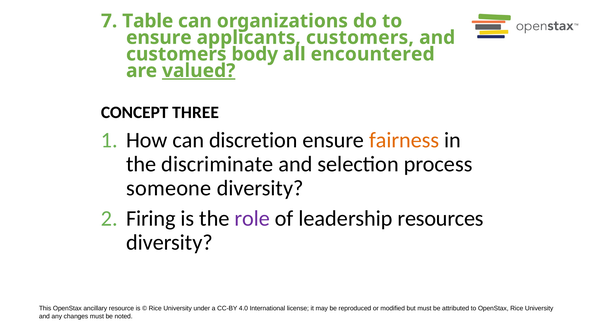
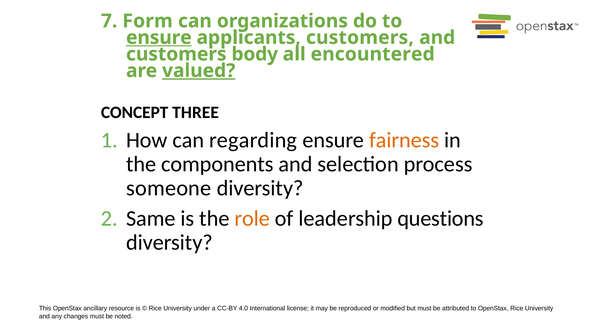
Table: Table -> Form (148, 21)
ensure underline: none -> present (159, 38)
discretion: discretion -> regarding (253, 140)
discriminate: discriminate -> components (217, 164)
Firing: Firing -> Same (151, 218)
role colour: purple -> orange (252, 218)
resources: resources -> questions (441, 218)
